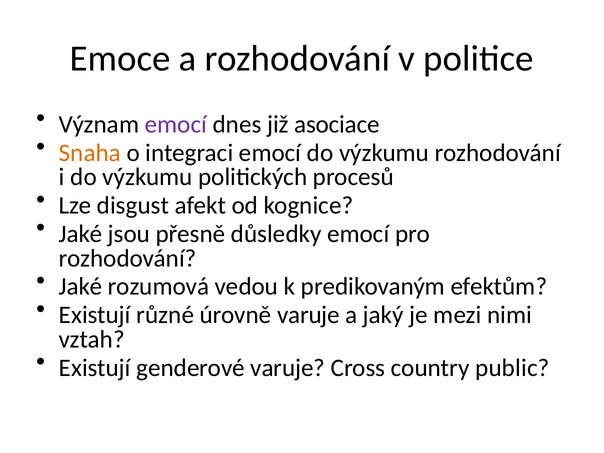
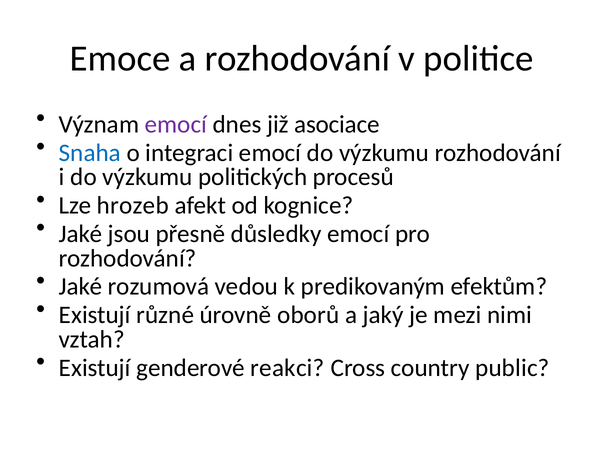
Snaha colour: orange -> blue (90, 153)
disgust: disgust -> hrozeb (133, 206)
úrovně varuje: varuje -> oborů (308, 315)
genderové varuje: varuje -> reakci (287, 368)
